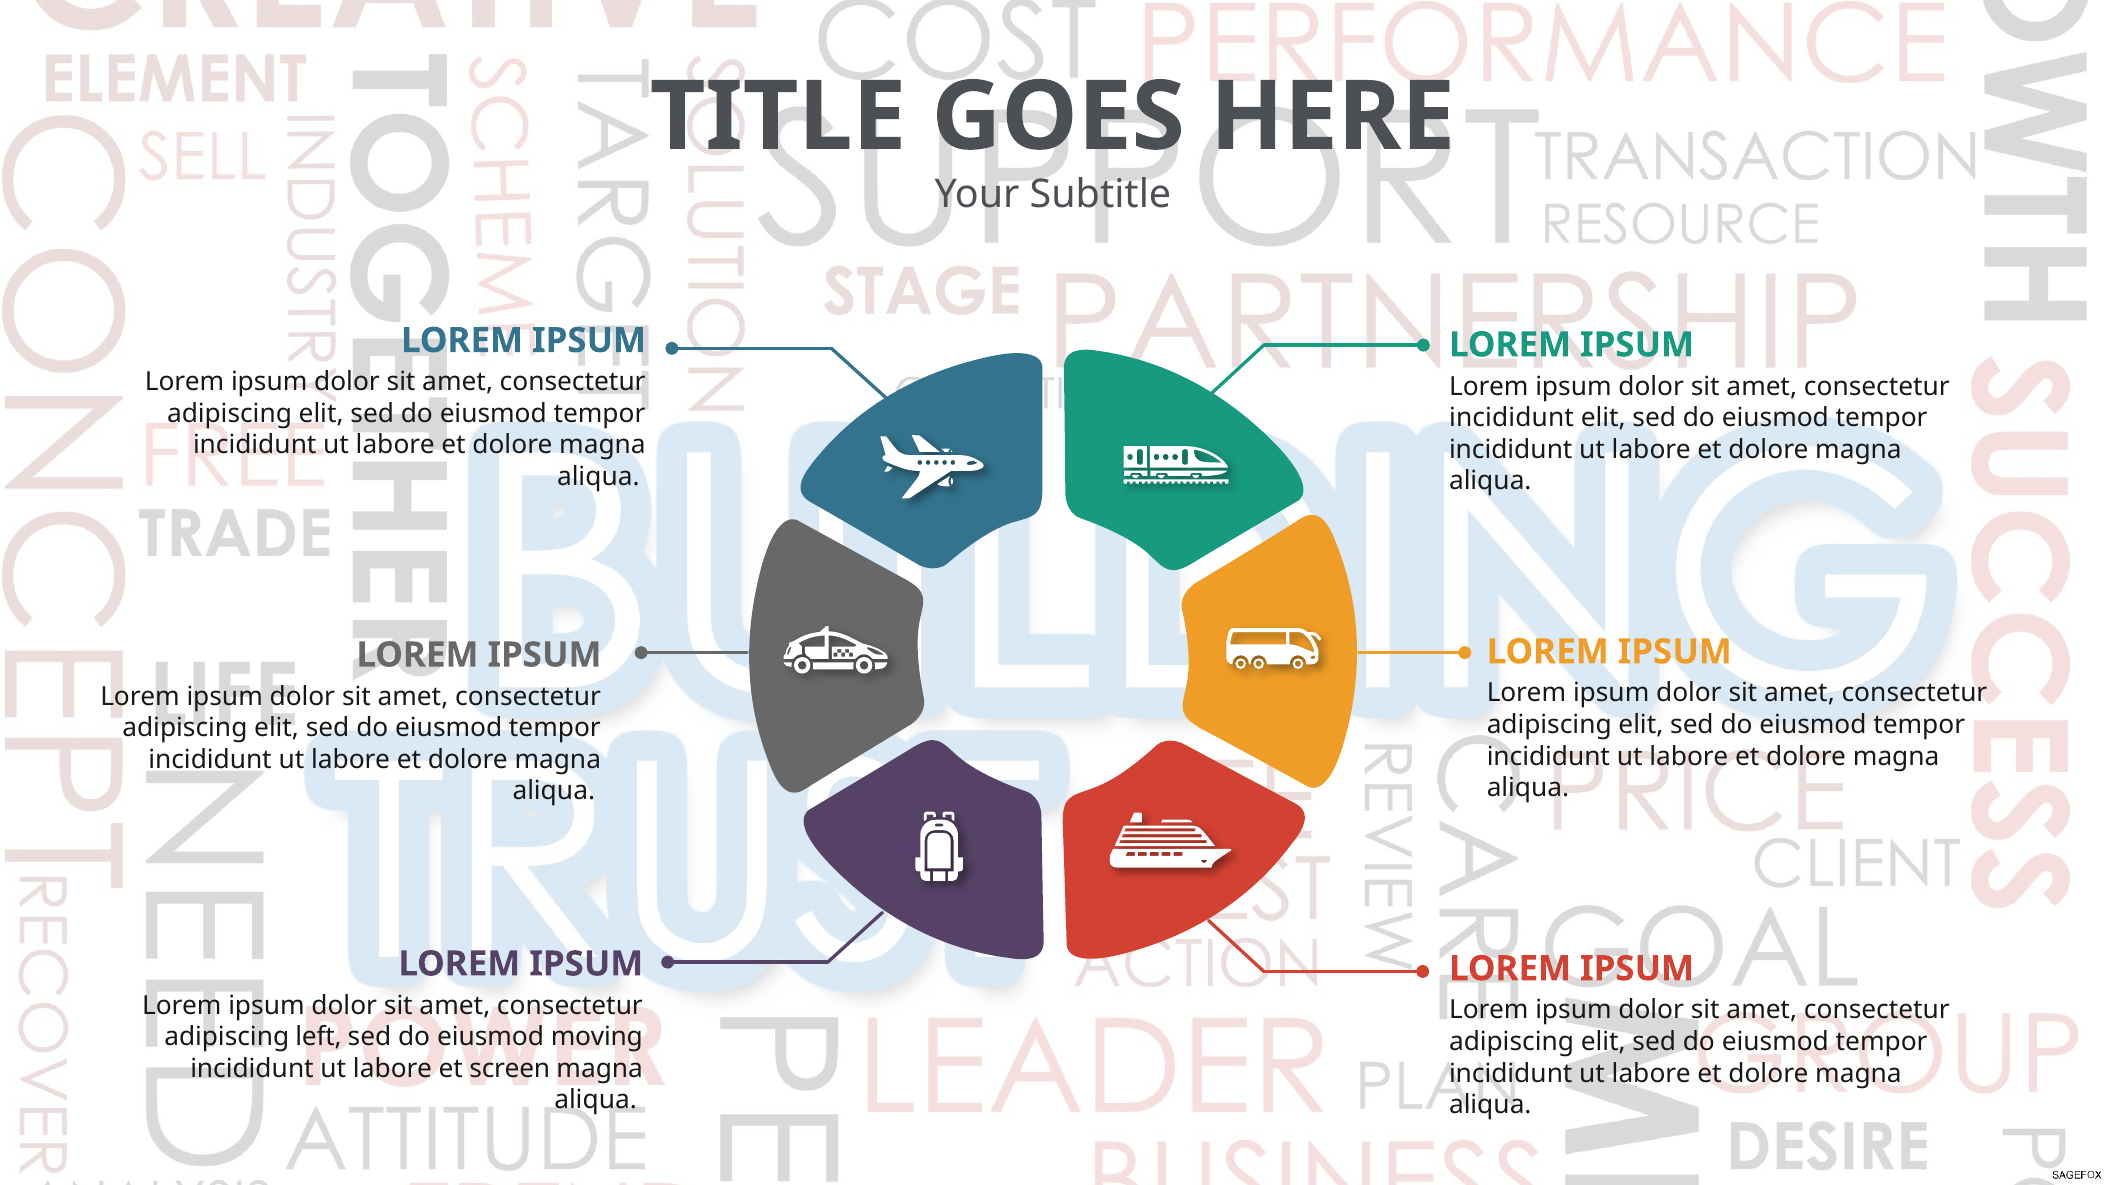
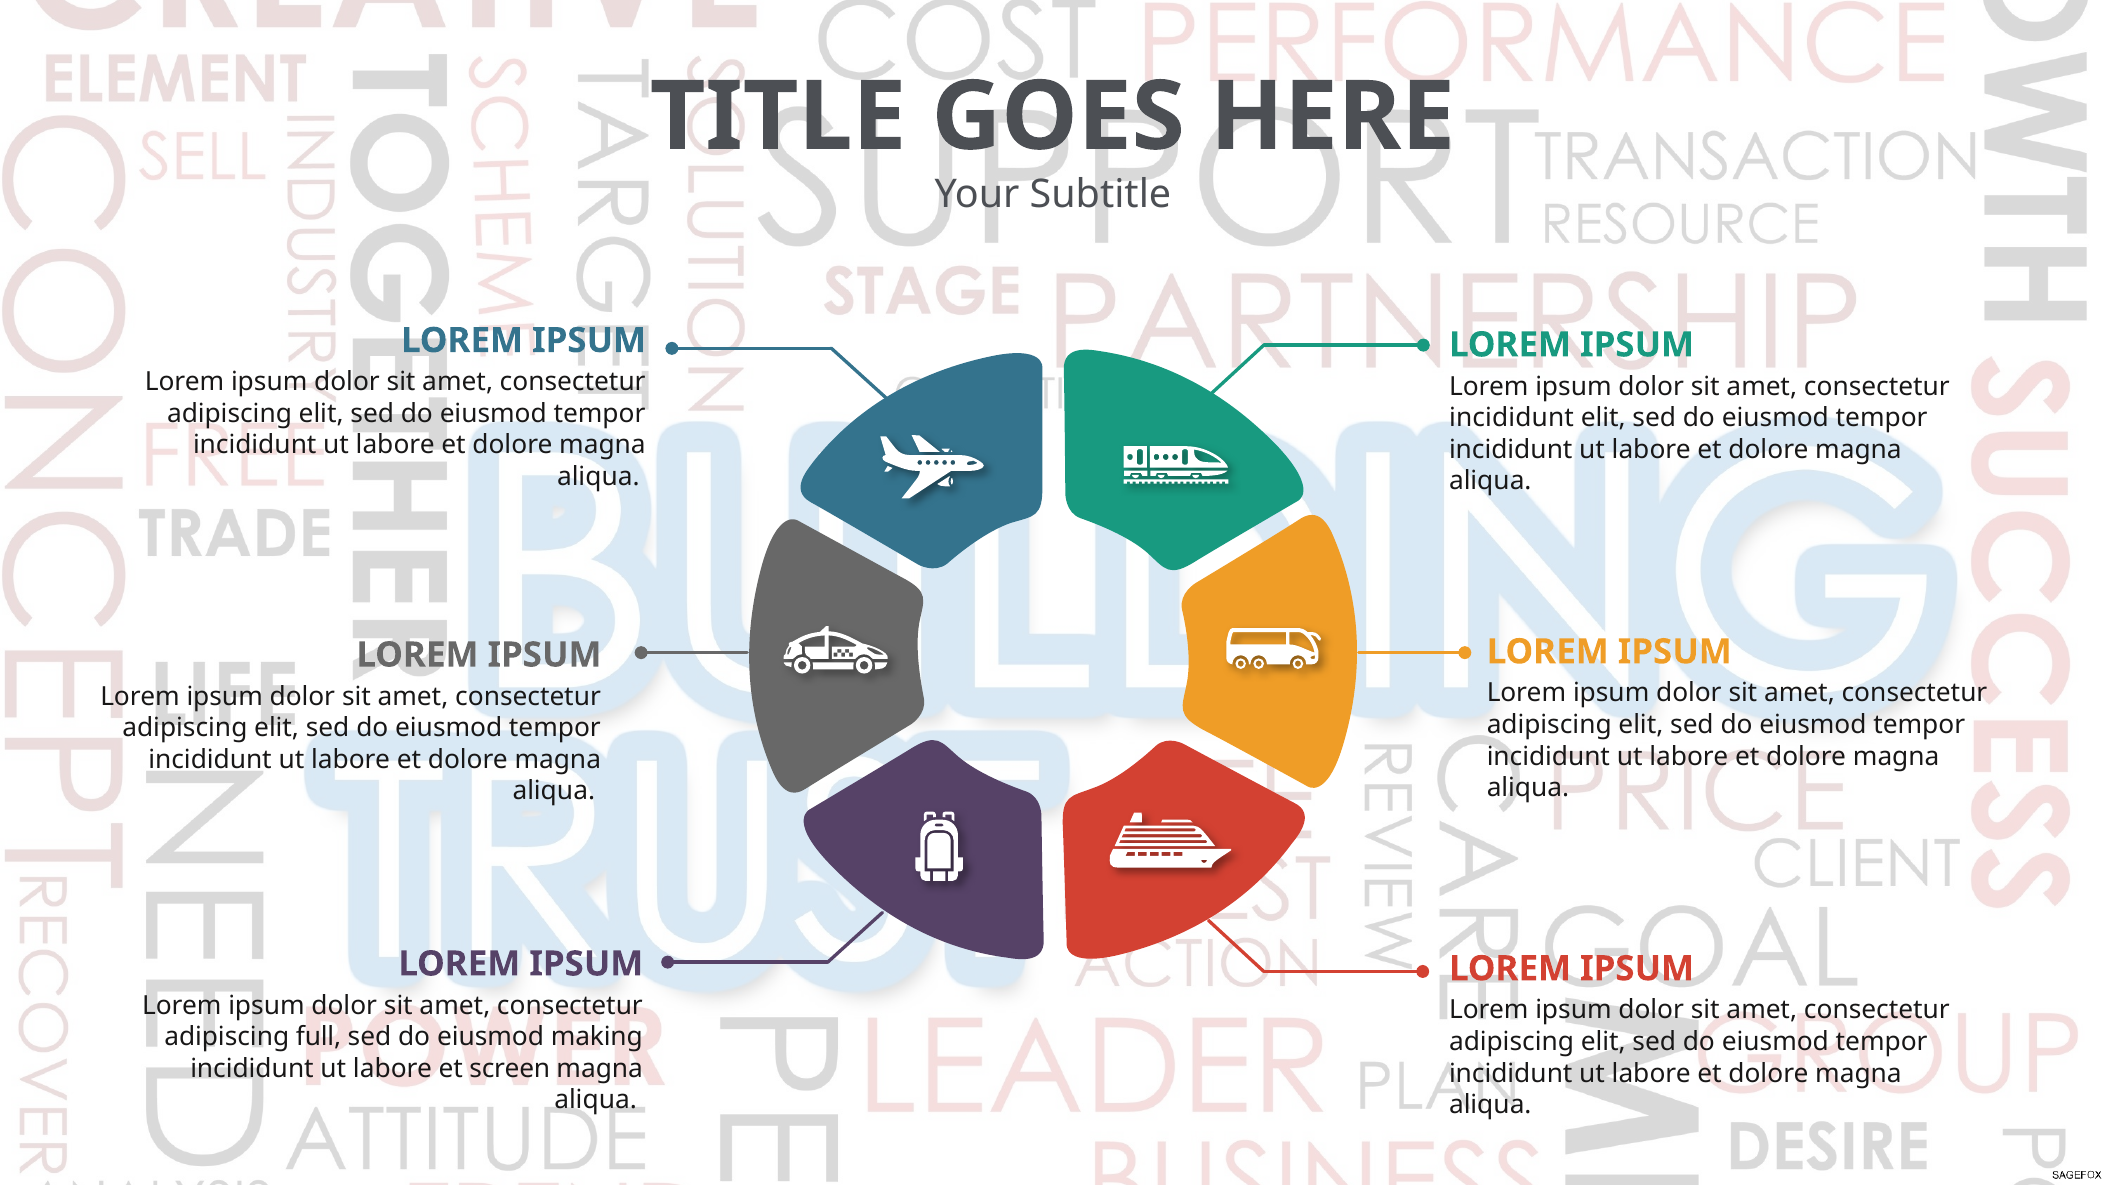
left: left -> full (319, 1037)
moving: moving -> making (597, 1037)
